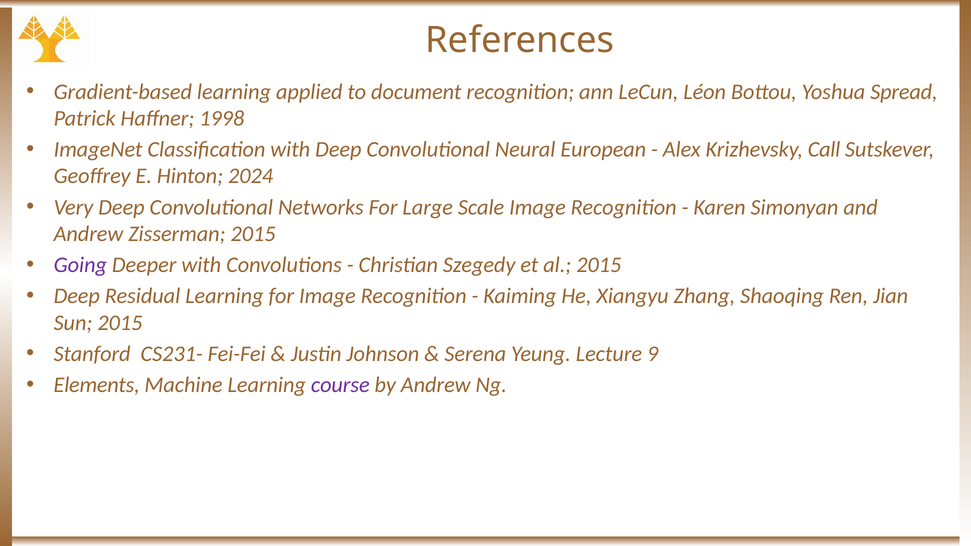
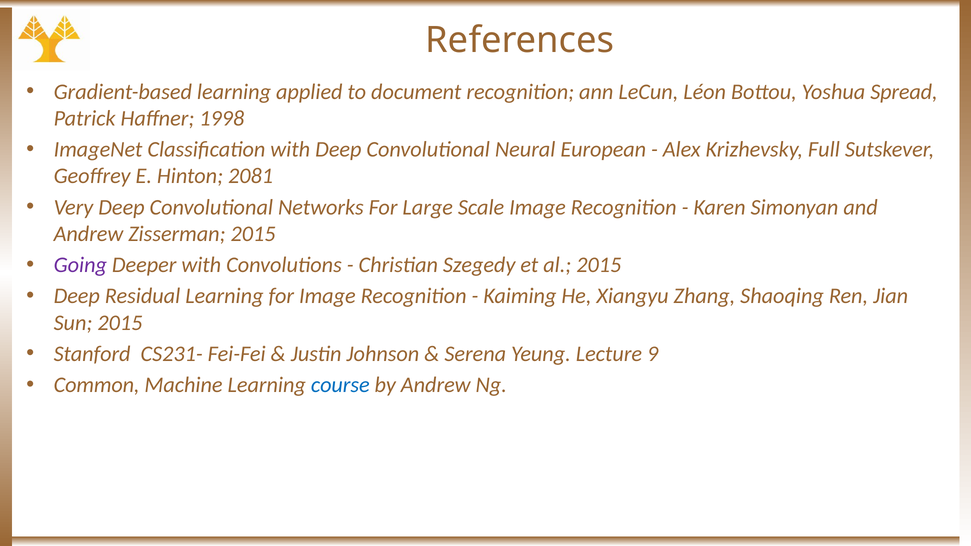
Call: Call -> Full (824, 150)
2024: 2024 -> 2081 (251, 176)
Elements: Elements -> Common (97, 385)
course colour: purple -> blue (340, 385)
